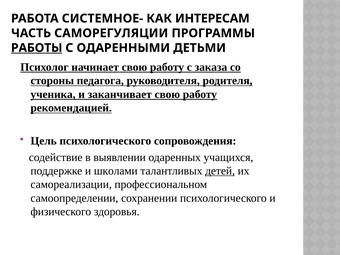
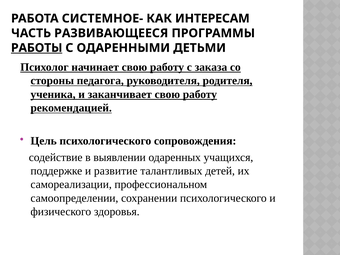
САМОРЕГУЛЯЦИИ: САМОРЕГУЛЯЦИИ -> РАЗВИВАЮЩЕЕСЯ (111, 33)
школами: школами -> развитие (116, 171)
детей underline: present -> none (220, 171)
